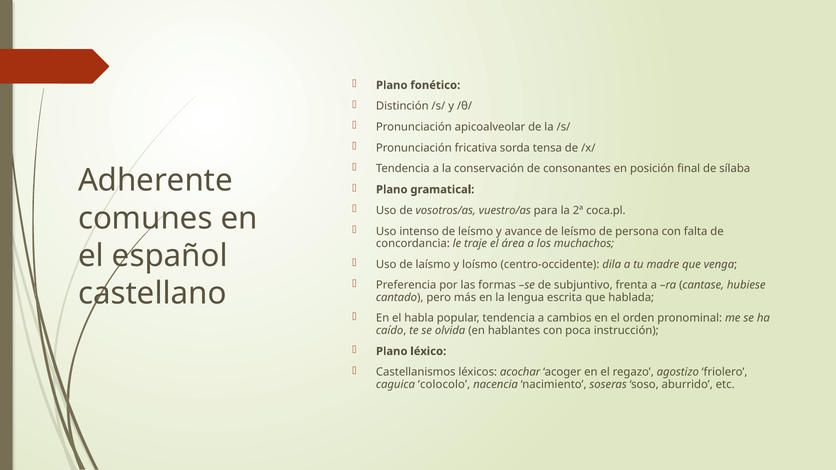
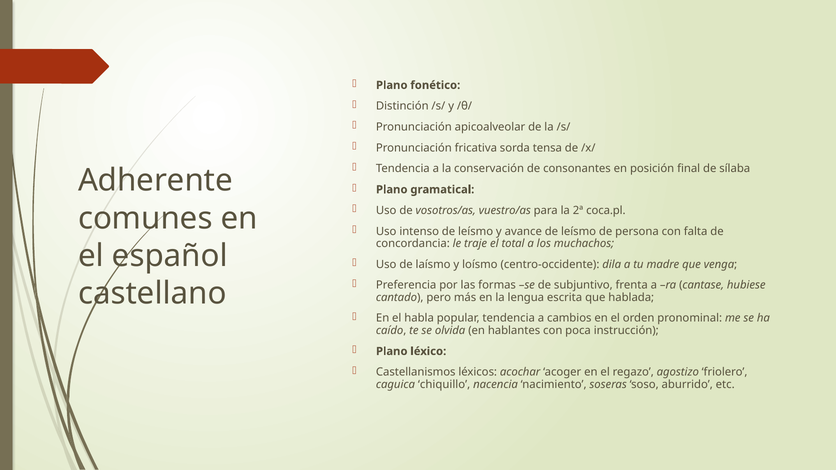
área: área -> total (513, 244)
colocolo: colocolo -> chiquillo (444, 385)
